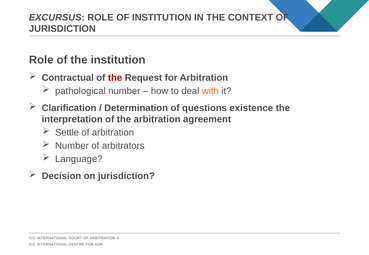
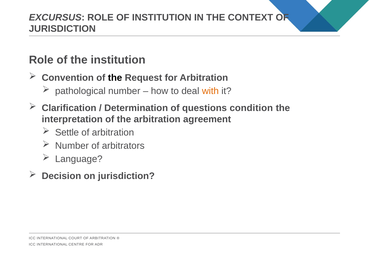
Contractual: Contractual -> Convention (68, 78)
the colour: red -> black (115, 78)
existence: existence -> condition (251, 108)
